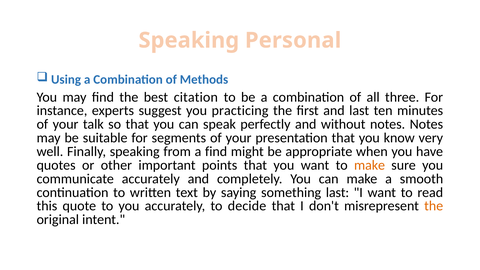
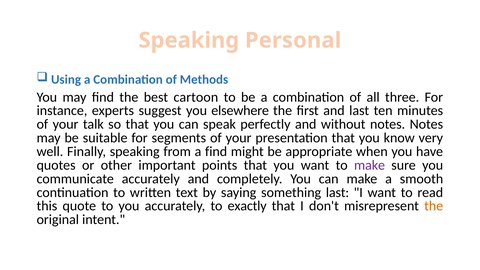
citation: citation -> cartoon (196, 97)
practicing: practicing -> elsewhere (240, 111)
make colour: orange -> purple (370, 165)
decide: decide -> exactly (247, 206)
